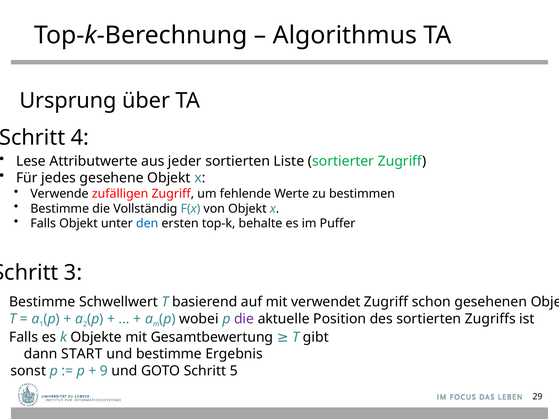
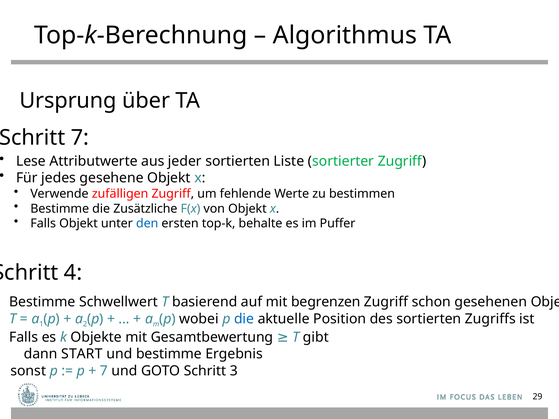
Schritt 4: 4 -> 7 (80, 138)
Vollständig: Vollständig -> Zusätzliche (145, 209)
3: 3 -> 4 (73, 273)
verwendet: verwendet -> begrenzen (326, 302)
die colour: purple -> blue (244, 319)
9: 9 -> 7 (104, 371)
5: 5 -> 3 (234, 371)
